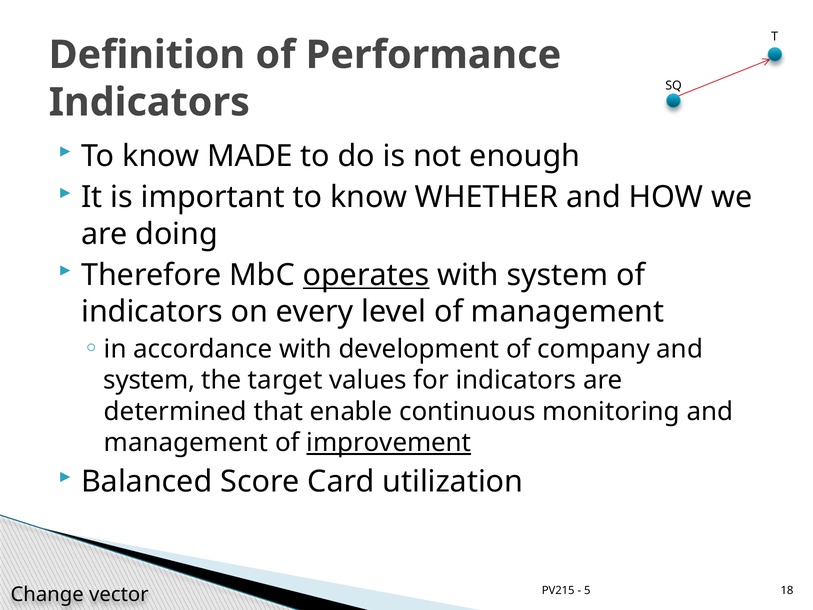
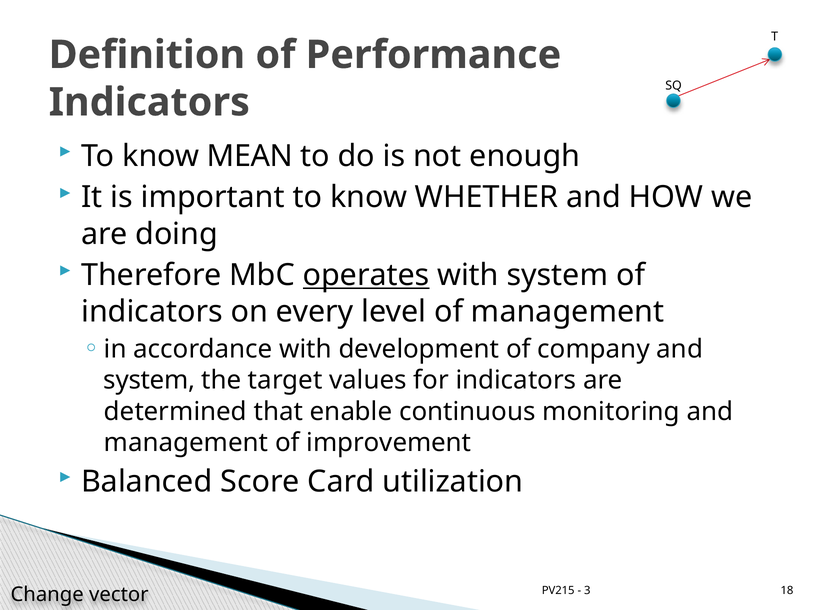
MADE: MADE -> MEAN (250, 156)
improvement underline: present -> none (389, 443)
5: 5 -> 3 (587, 590)
